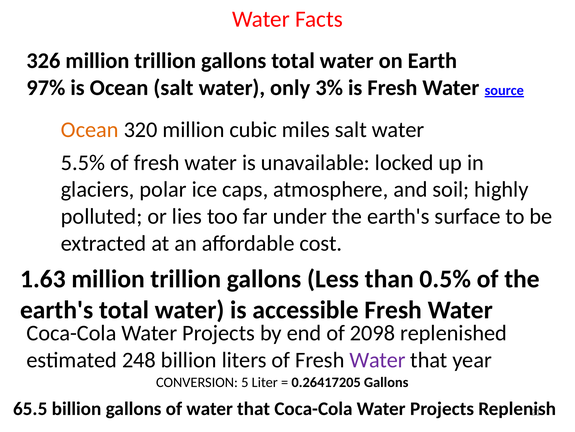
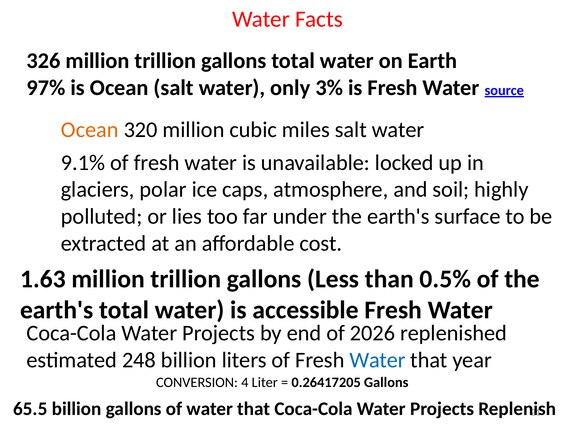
5.5%: 5.5% -> 9.1% (83, 162)
2098: 2098 -> 2026 (373, 333)
Water colour: purple -> blue (377, 359)
5: 5 -> 4 (245, 382)
